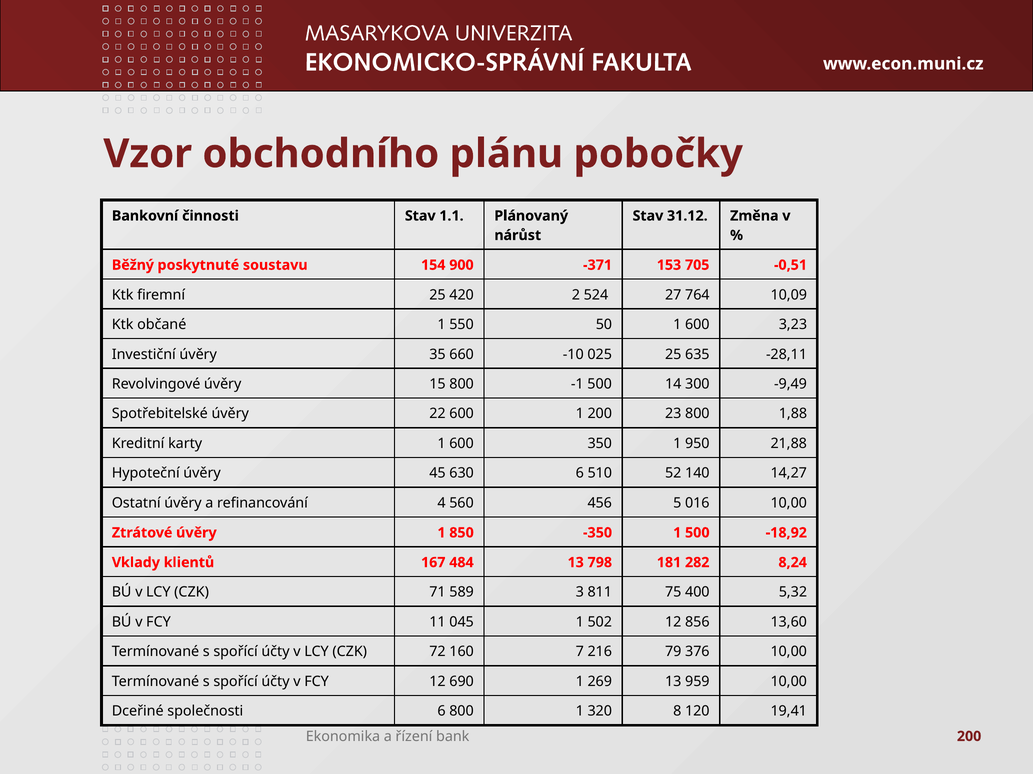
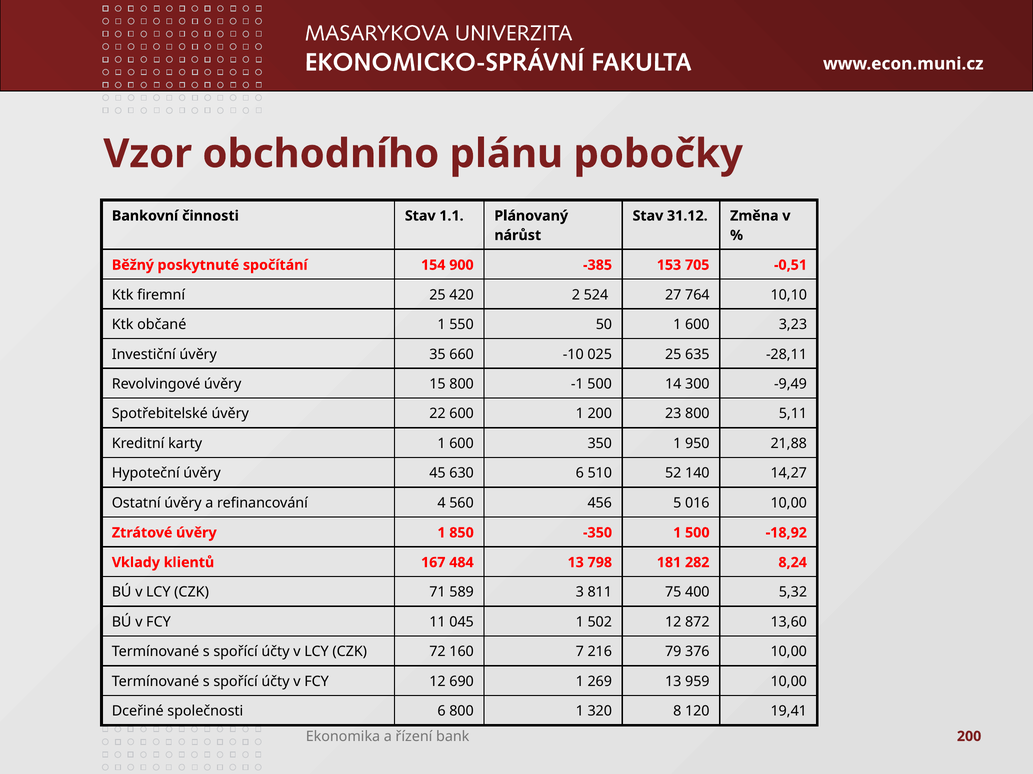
soustavu: soustavu -> spočítání (275, 265)
-371: -371 -> -385 (598, 265)
10,09: 10,09 -> 10,10 (789, 295)
1,88: 1,88 -> 5,11 (793, 414)
856: 856 -> 872 (697, 623)
